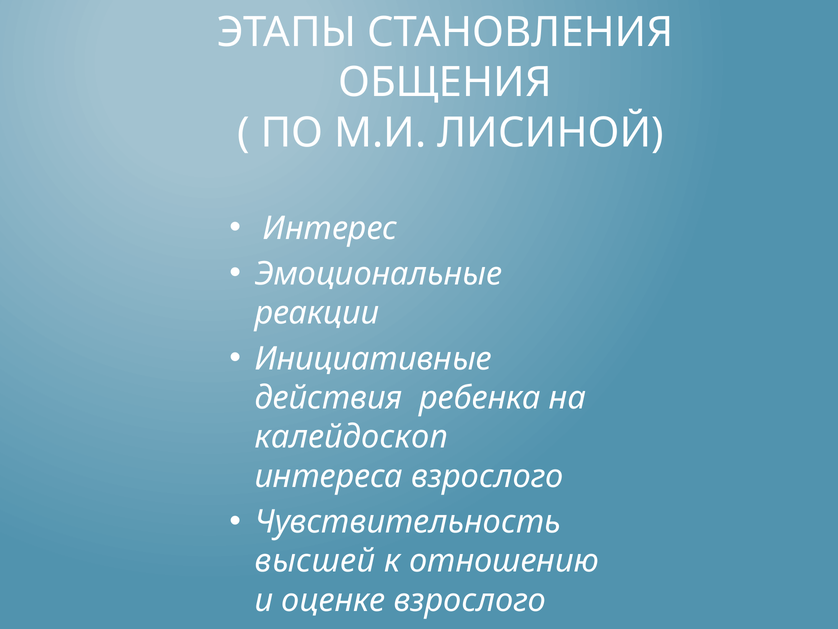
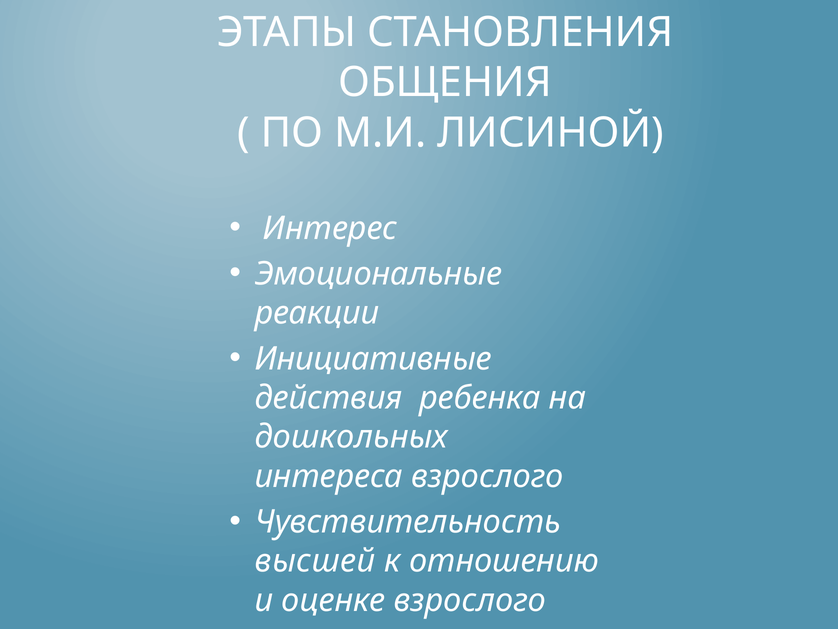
калейдоскоп: калейдоскоп -> дошкольных (351, 437)
